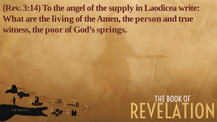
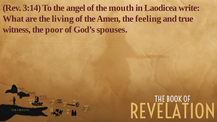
supply: supply -> mouth (121, 8)
person: person -> feeling (148, 19)
springs: springs -> spouses (112, 30)
